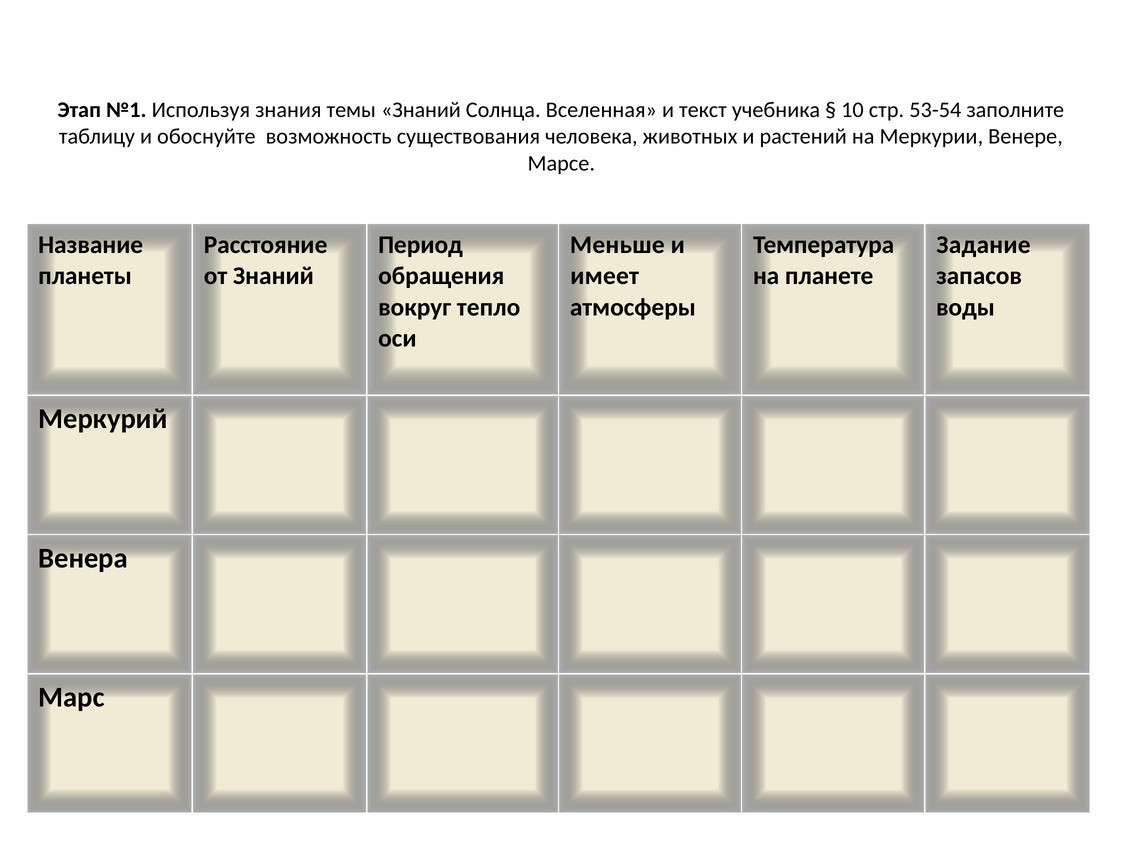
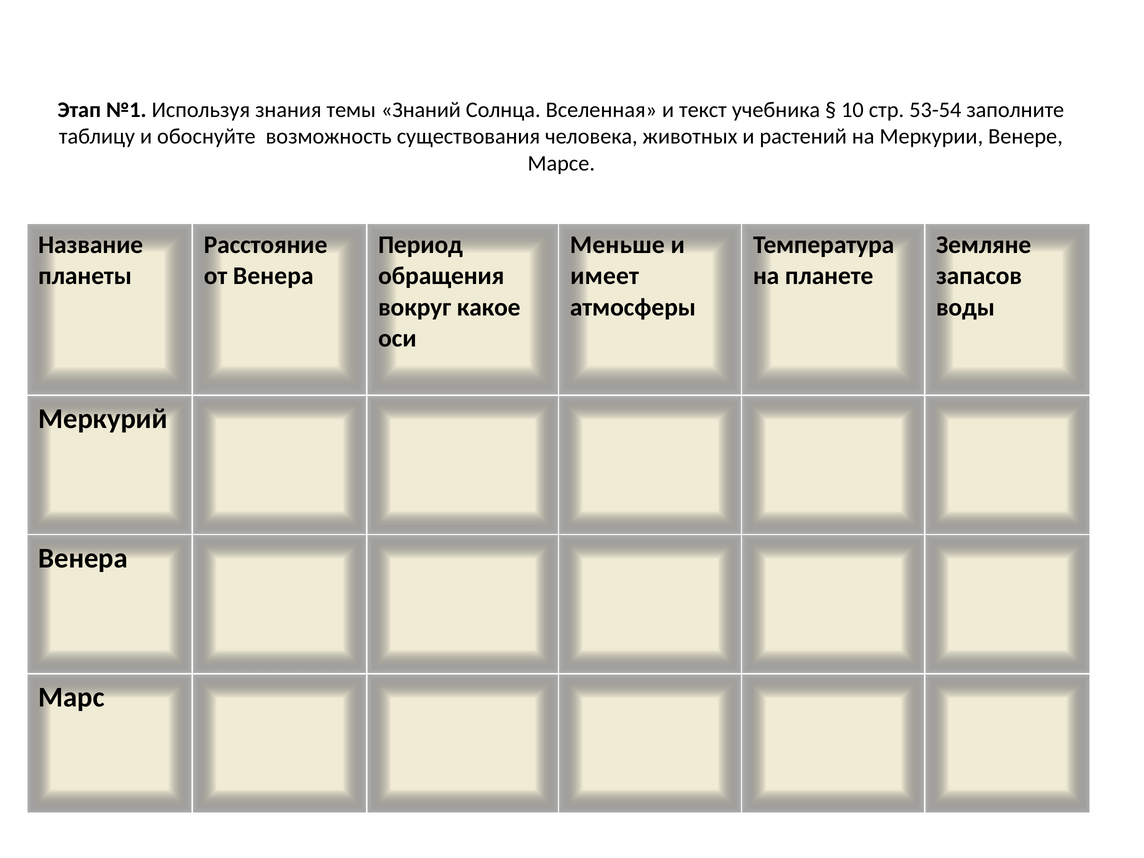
Задание: Задание -> Земляне (984, 245)
от Знаний: Знаний -> Венера (273, 276)
тепло: тепло -> какое (489, 307)
